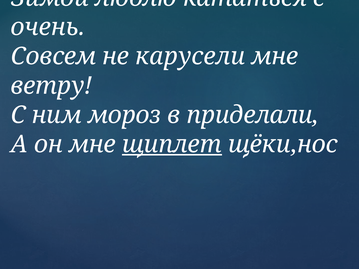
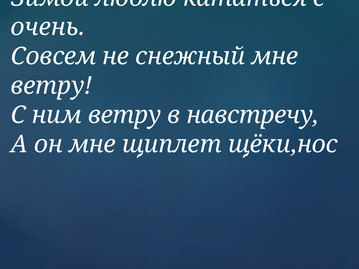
карусели: карусели -> снежный (190, 56)
ним мороз: мороз -> ветру (125, 115)
приделали: приделали -> навстречу (253, 115)
щиплет underline: present -> none (172, 144)
